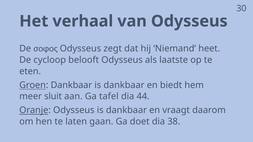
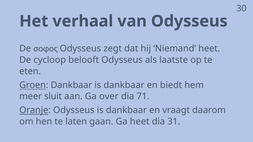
tafel: tafel -> over (109, 97)
44: 44 -> 71 (143, 97)
Ga doet: doet -> heet (140, 122)
38: 38 -> 31 (174, 122)
